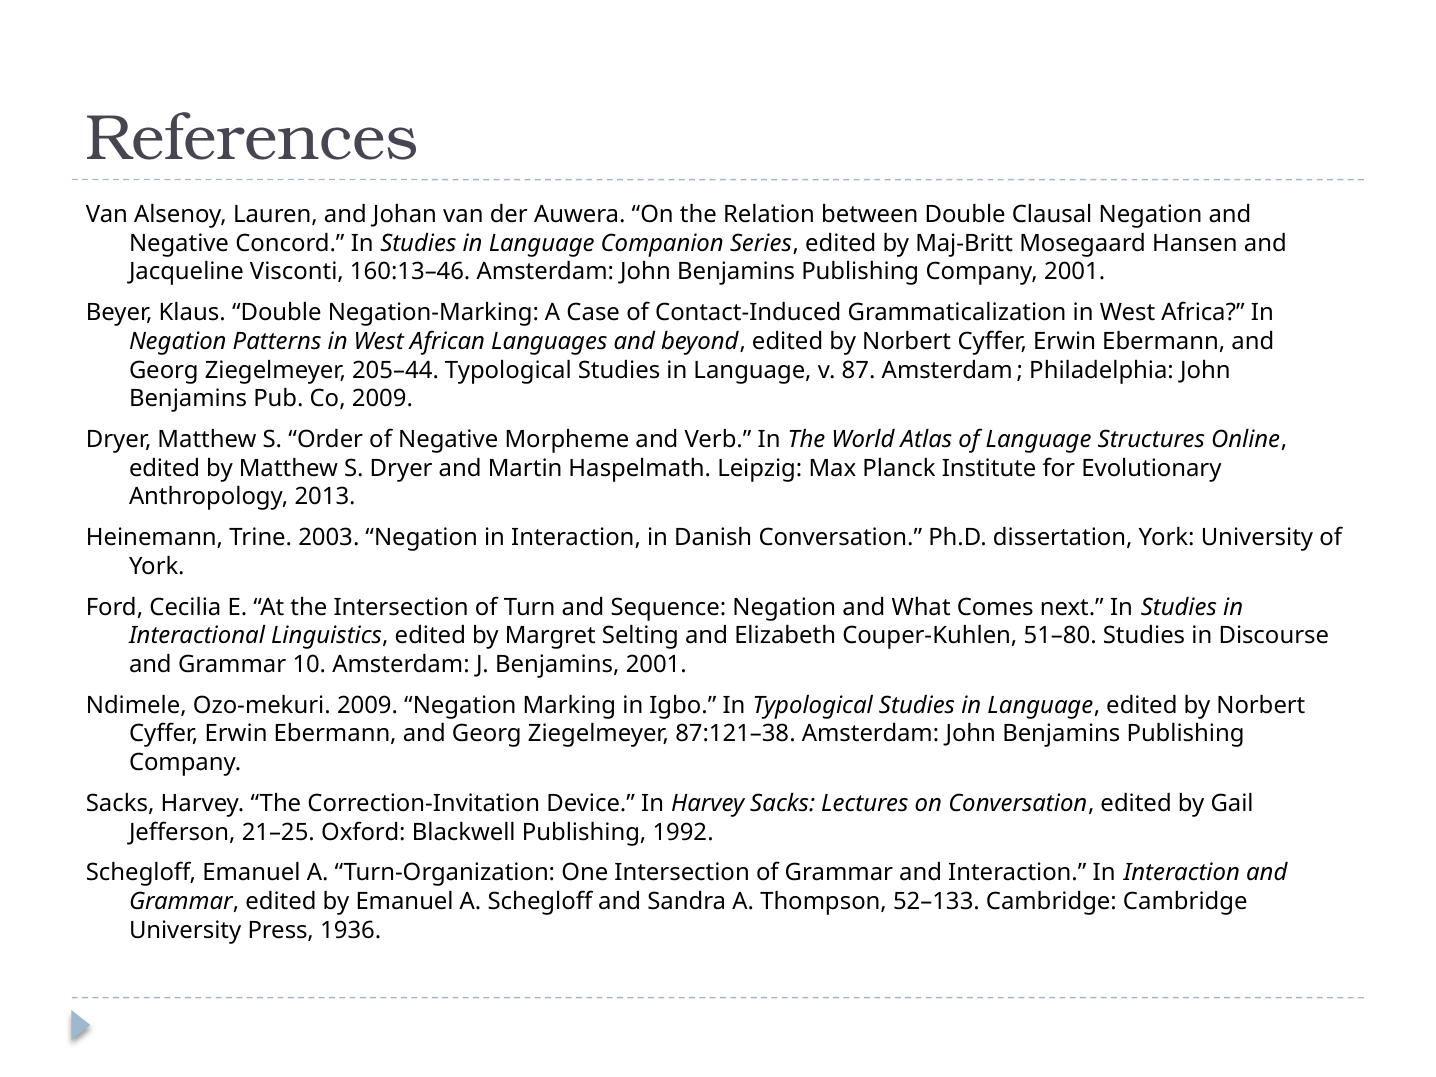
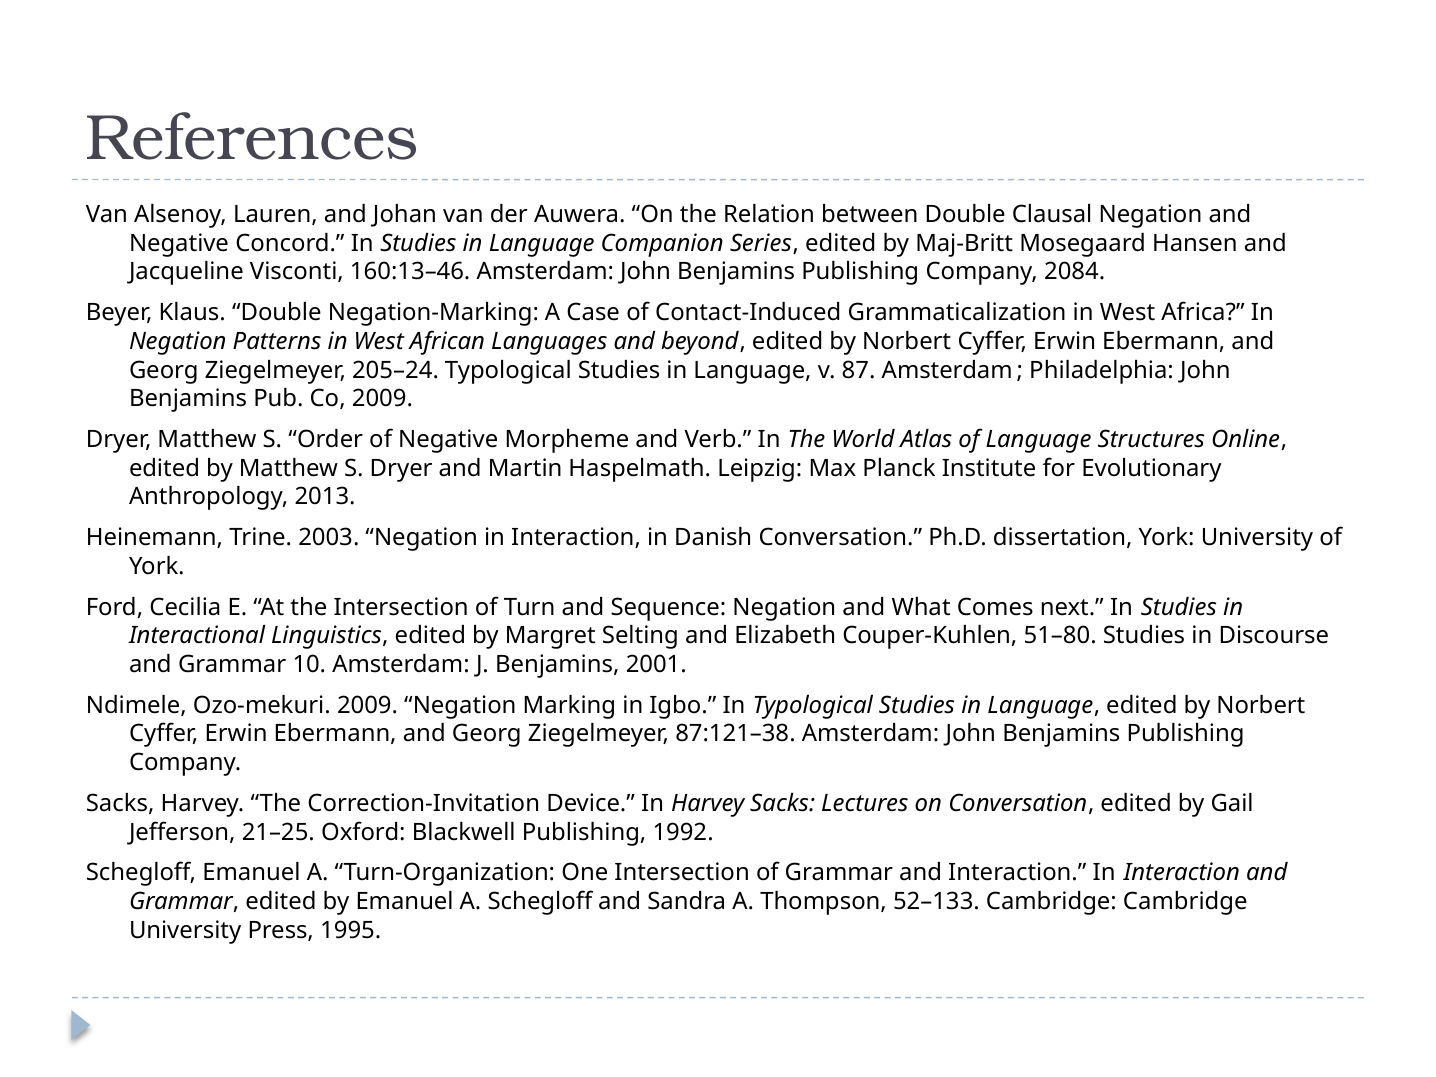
Company 2001: 2001 -> 2084 (1075, 272)
205–44: 205–44 -> 205–24 (395, 370)
1936: 1936 -> 1995 (351, 930)
